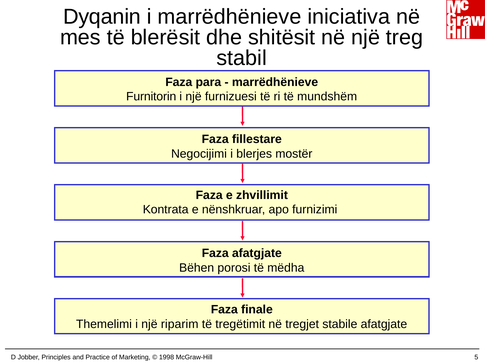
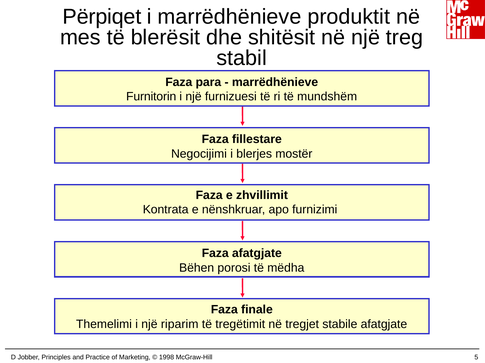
Dyqanin: Dyqanin -> Përpiqet (102, 17)
iniciativa: iniciativa -> produktit (349, 17)
